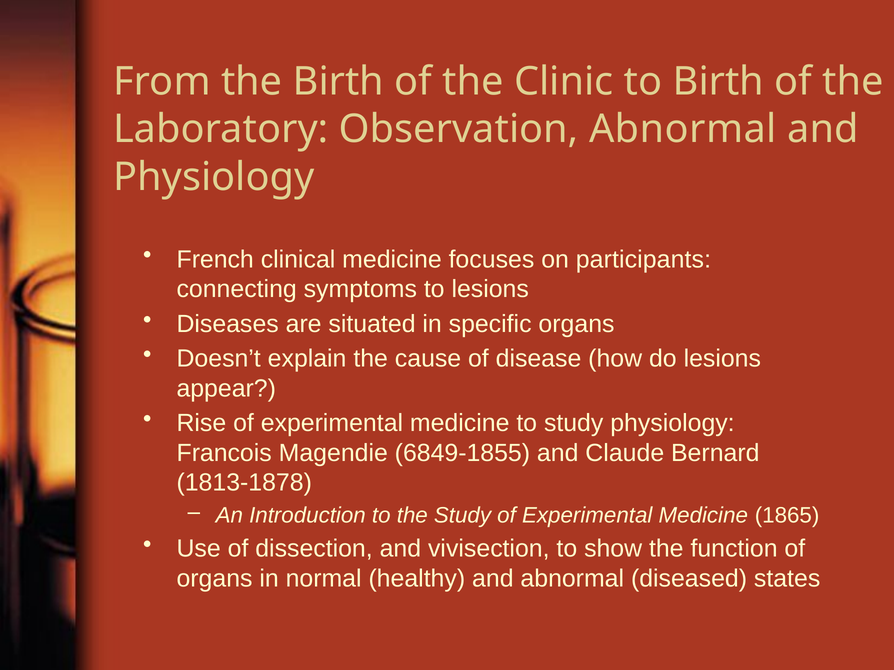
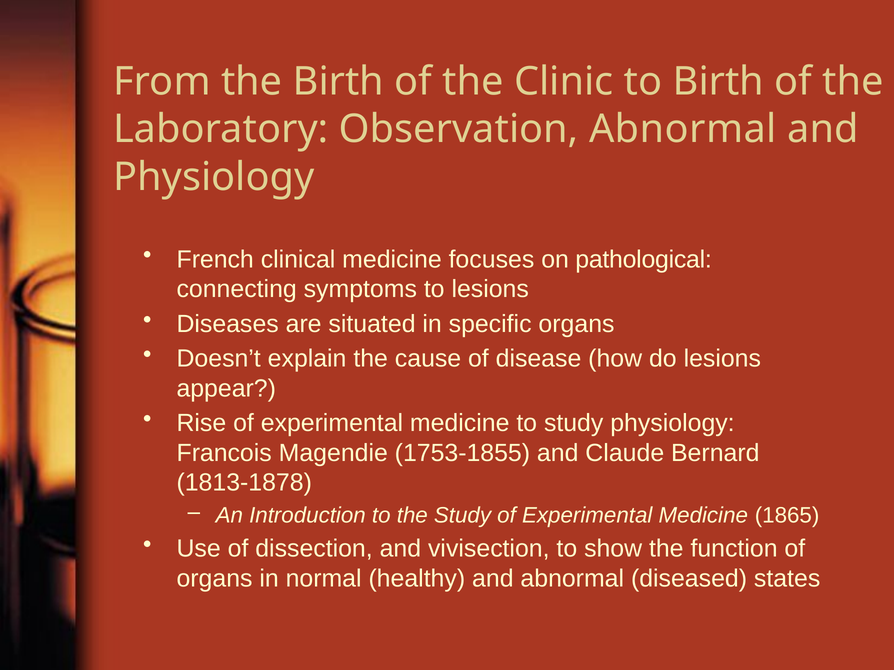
participants: participants -> pathological (644, 260)
6849-1855: 6849-1855 -> 1753-1855 (462, 453)
